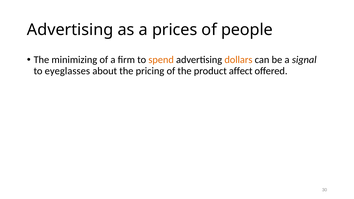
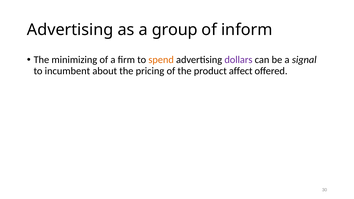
prices: prices -> group (175, 30)
people: people -> inform (247, 30)
dollars colour: orange -> purple (238, 60)
eyeglasses: eyeglasses -> incumbent (67, 71)
